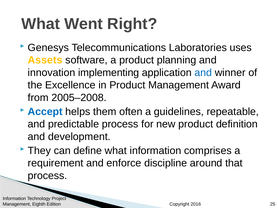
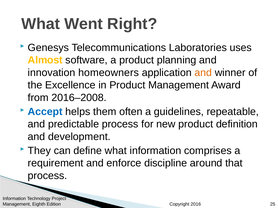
Assets: Assets -> Almost (45, 60)
implementing: implementing -> homeowners (109, 73)
and colour: blue -> orange (203, 73)
2005–2008: 2005–2008 -> 2016–2008 (79, 98)
